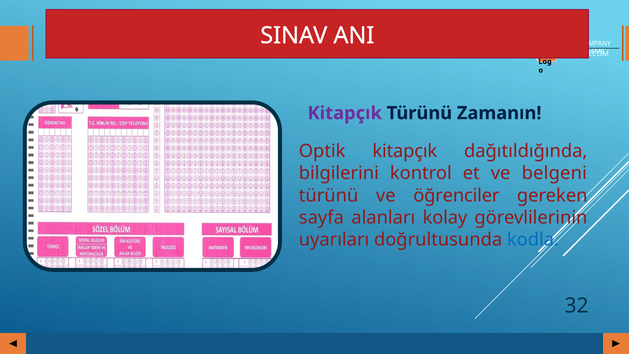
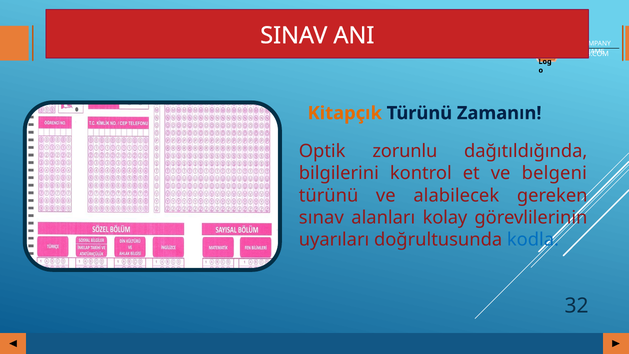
Kitapçık colour: purple -> orange (345, 113)
Optik kitapçık: kitapçık -> zorunlu (405, 151)
öğrenciler: öğrenciler -> alabilecek (456, 195)
sayfa: sayfa -> sınav (321, 217)
